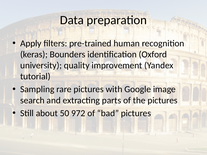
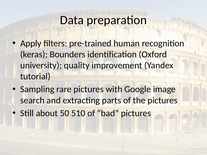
972: 972 -> 510 (78, 113)
